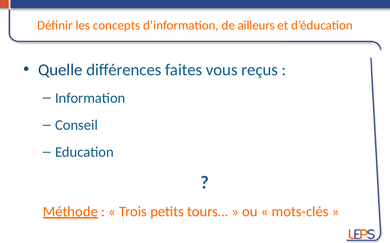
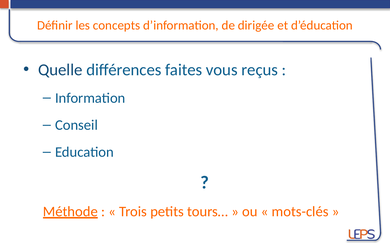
ailleurs: ailleurs -> dirigée (256, 25)
